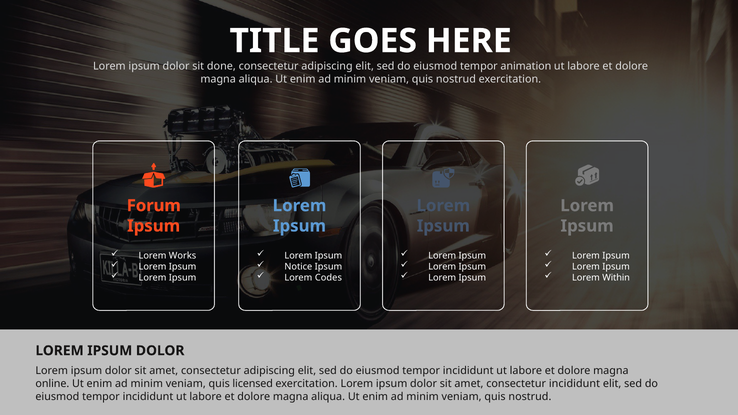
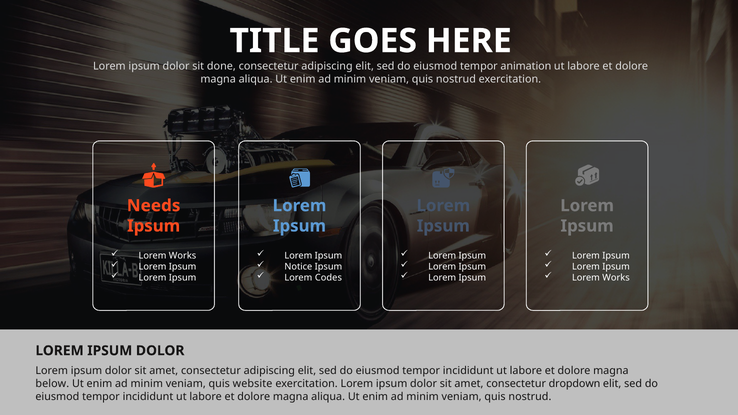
Forum: Forum -> Needs (154, 206)
Within: Within -> Works (616, 278)
online: online -> below (52, 384)
licensed: licensed -> website (253, 384)
consectetur incididunt: incididunt -> dropdown (575, 384)
